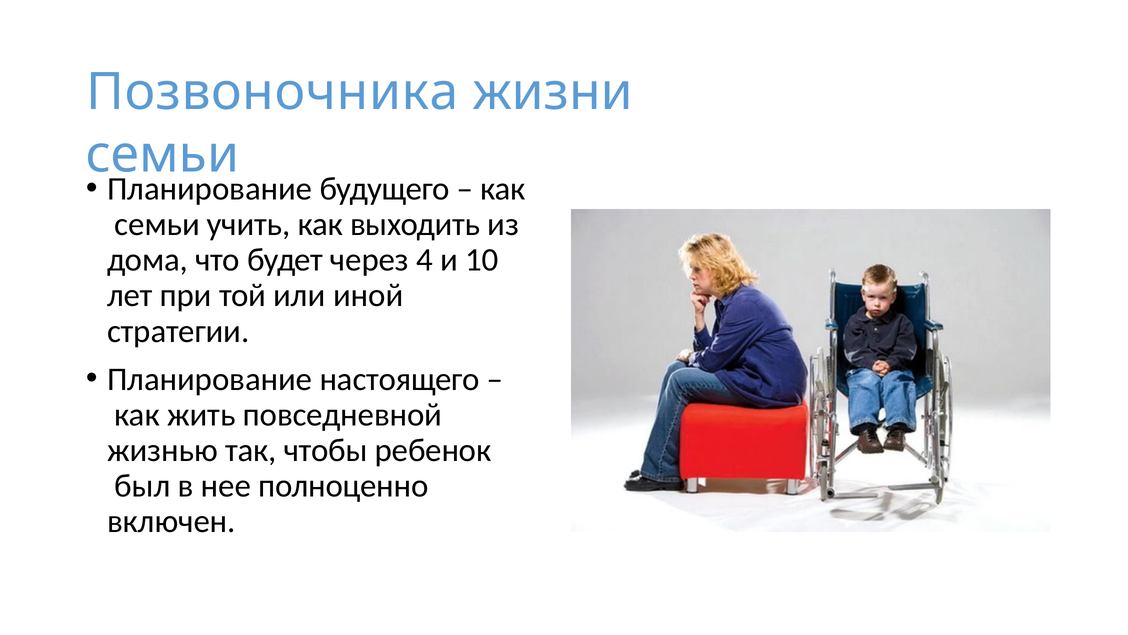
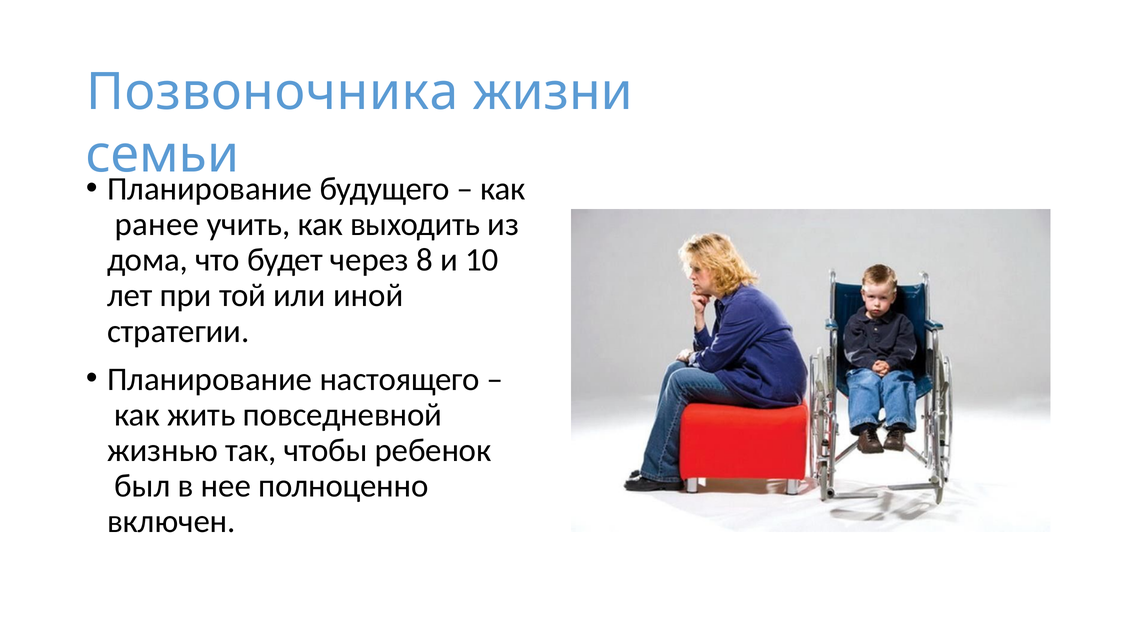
семьи: семьи -> ранее (157, 224)
4: 4 -> 8 (424, 260)
